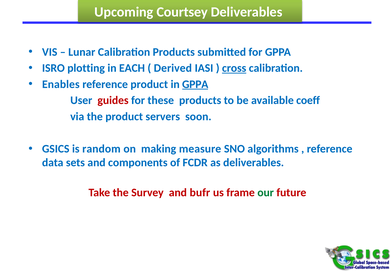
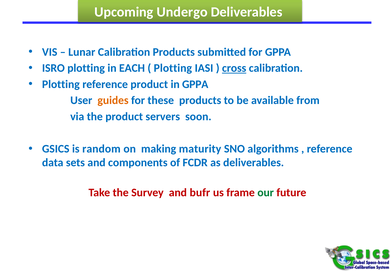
Courtsey: Courtsey -> Undergo (182, 12)
Derived: Derived -> Plotting (173, 68)
Enables: Enables -> Plotting (61, 84)
GPPA underline: present -> none (195, 84)
guides colour: red -> orange (113, 100)
coeff: coeff -> from (308, 100)
measure: measure -> maturity (200, 149)
